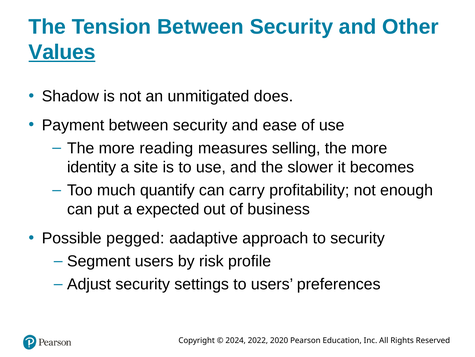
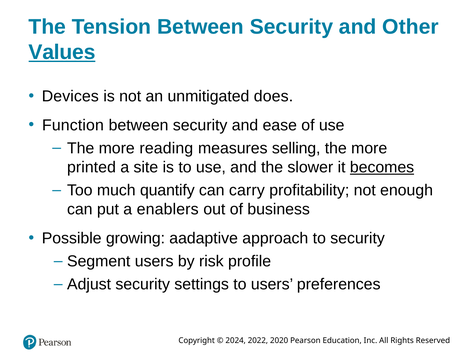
Shadow: Shadow -> Devices (70, 96)
Payment: Payment -> Function (73, 125)
identity: identity -> printed (91, 167)
becomes underline: none -> present (382, 167)
expected: expected -> enablers (168, 209)
pegged: pegged -> growing (135, 238)
